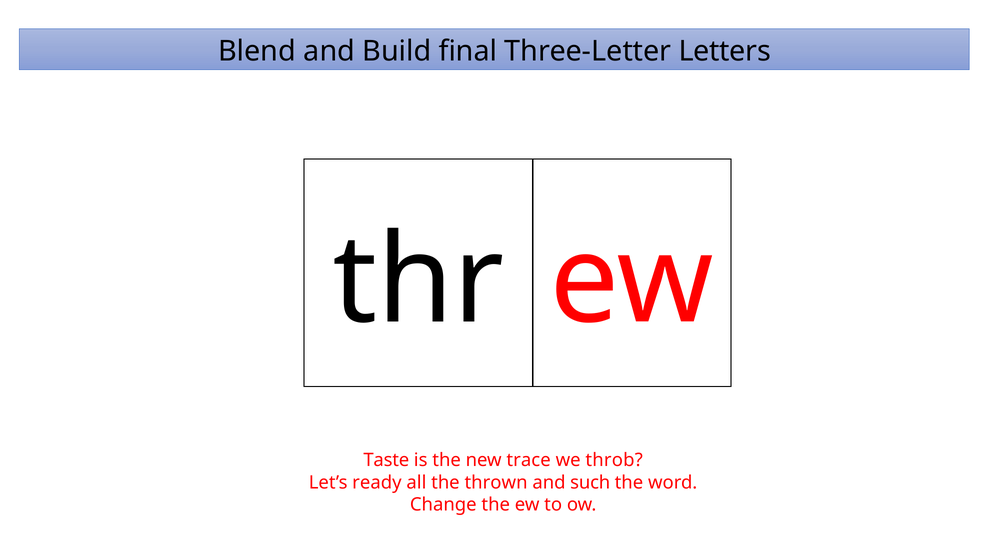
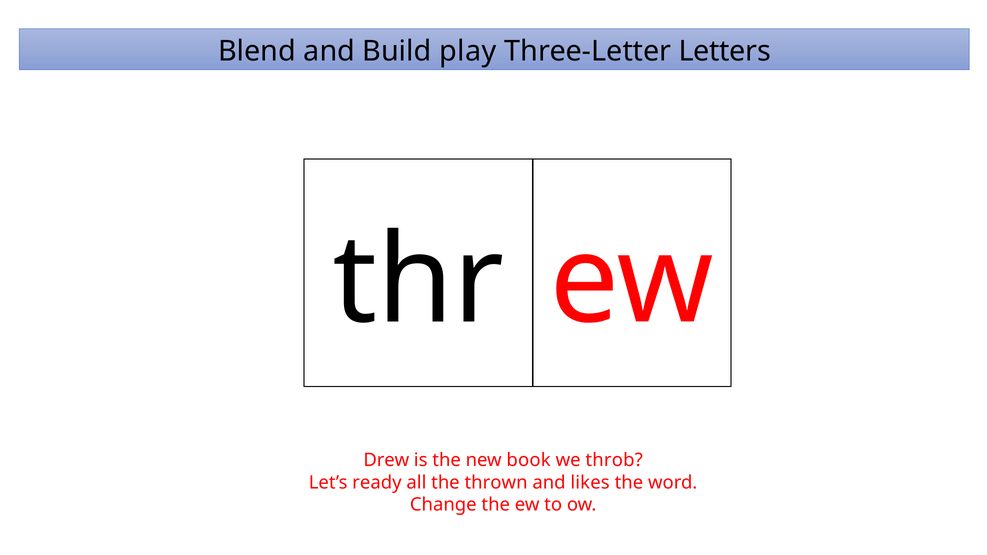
final: final -> play (468, 51)
Taste: Taste -> Drew (386, 460)
trace: trace -> book (529, 460)
such: such -> likes (590, 483)
